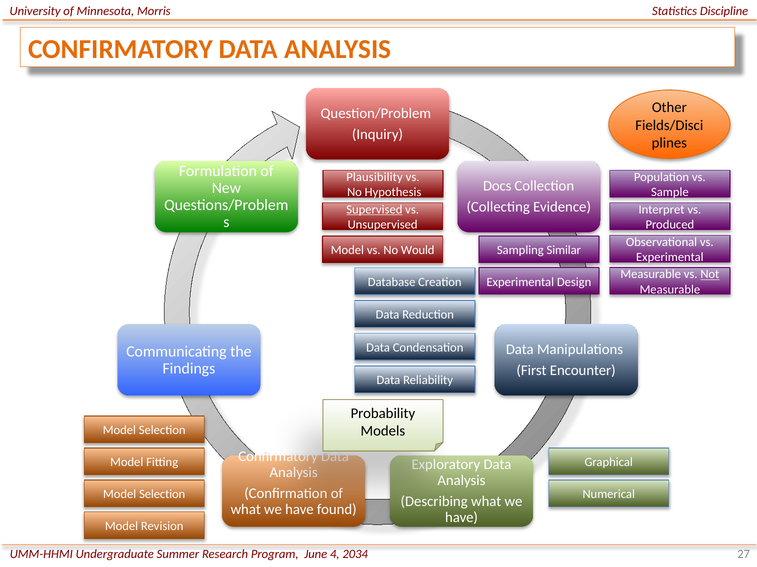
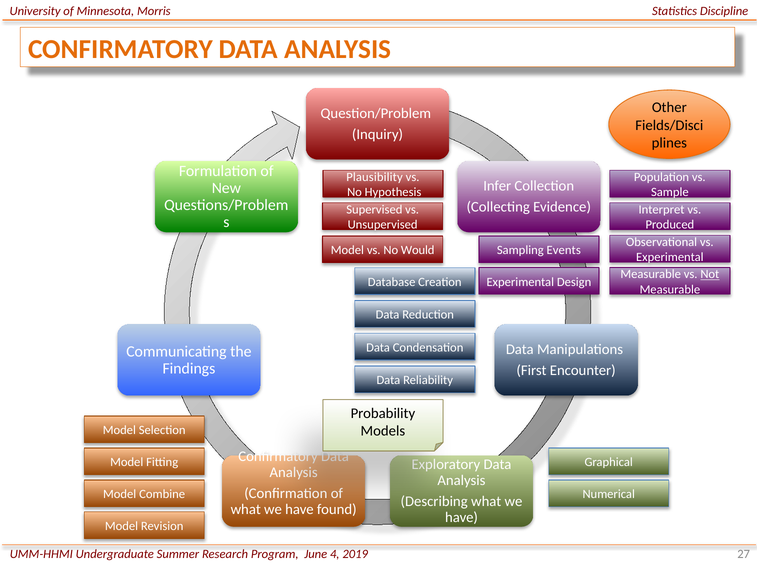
Docs: Docs -> Infer (497, 186)
Supervised underline: present -> none (374, 210)
Similar: Similar -> Events (564, 251)
Selection: Selection -> Combine (162, 495)
2034: 2034 -> 2019 (355, 555)
